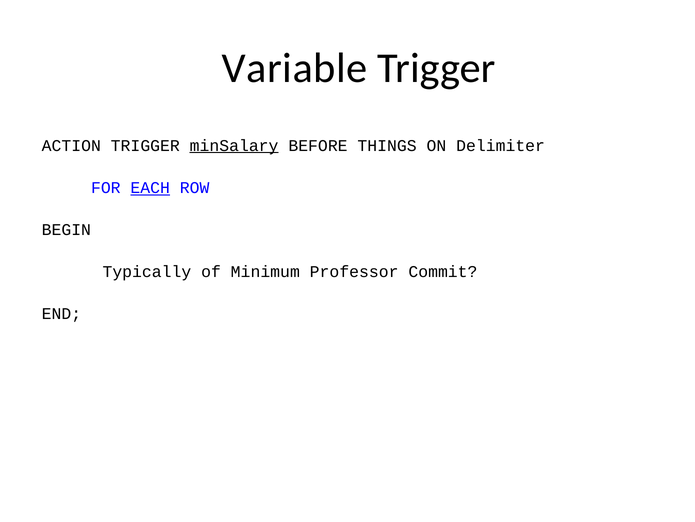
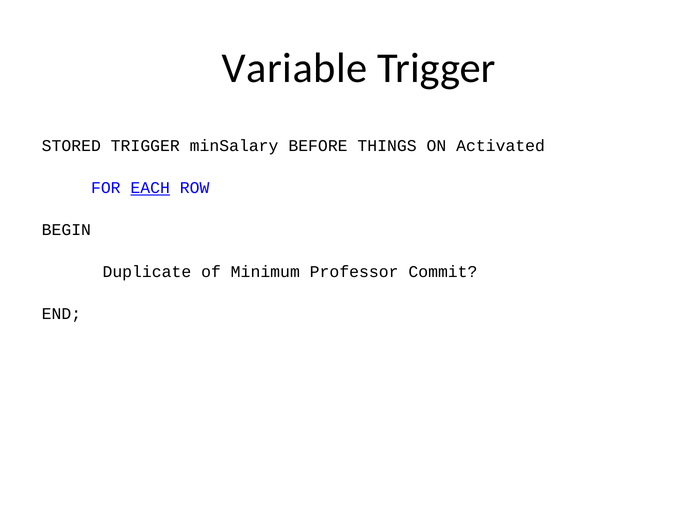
ACTION: ACTION -> STORED (71, 145)
minSalary underline: present -> none (234, 145)
Delimiter: Delimiter -> Activated (501, 145)
Typically: Typically -> Duplicate (147, 272)
